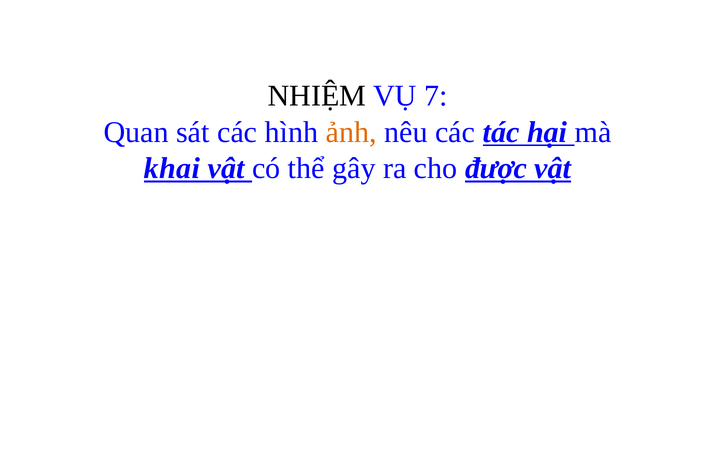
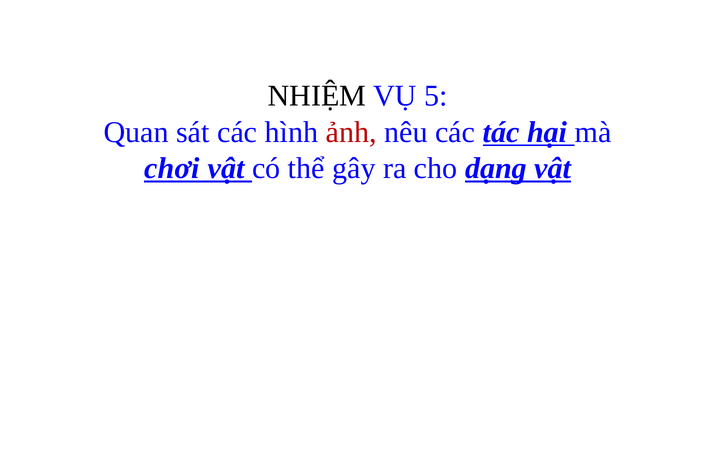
7: 7 -> 5 (436, 96)
ảnh colour: orange -> red (351, 132)
khai: khai -> chơi (172, 168)
được: được -> dạng (496, 168)
